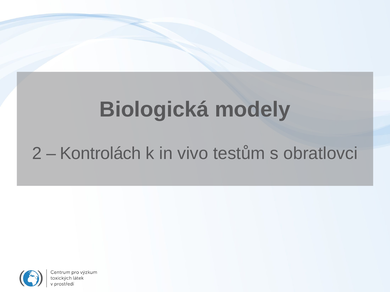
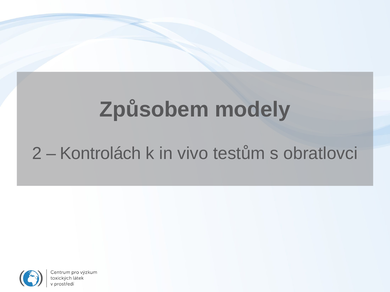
Biologická: Biologická -> Způsobem (154, 110)
